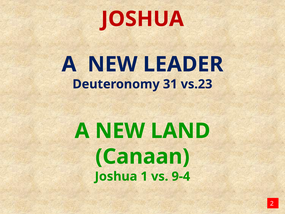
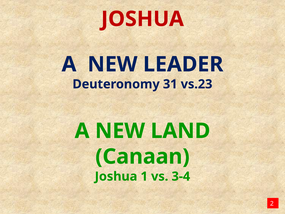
9-4: 9-4 -> 3-4 (181, 176)
